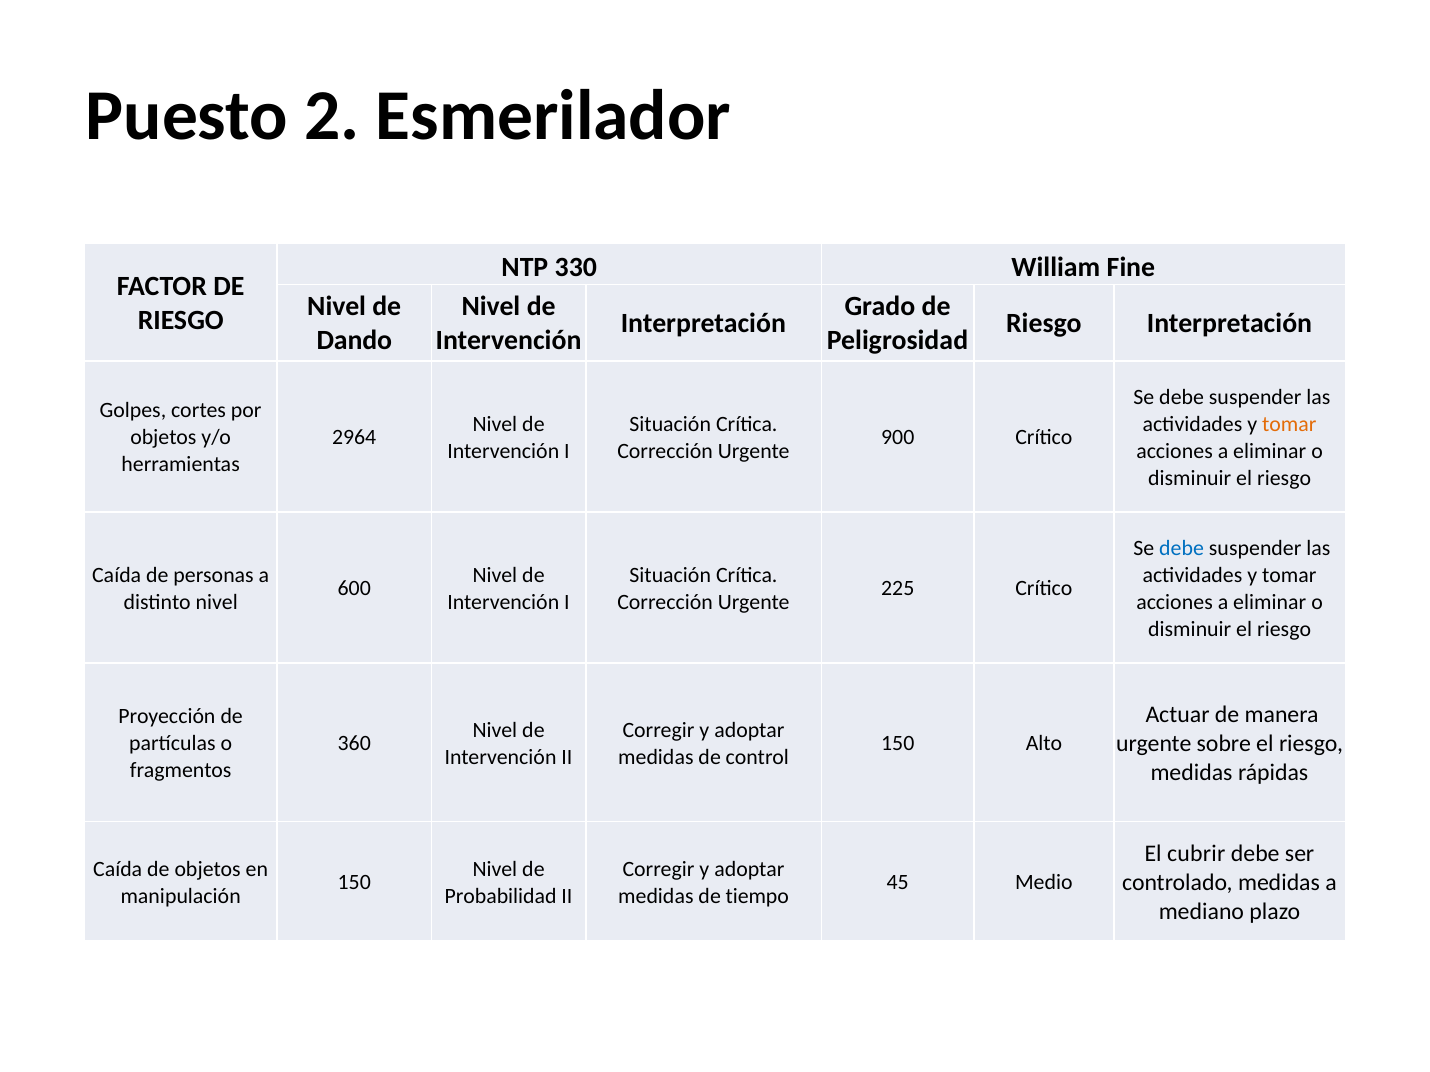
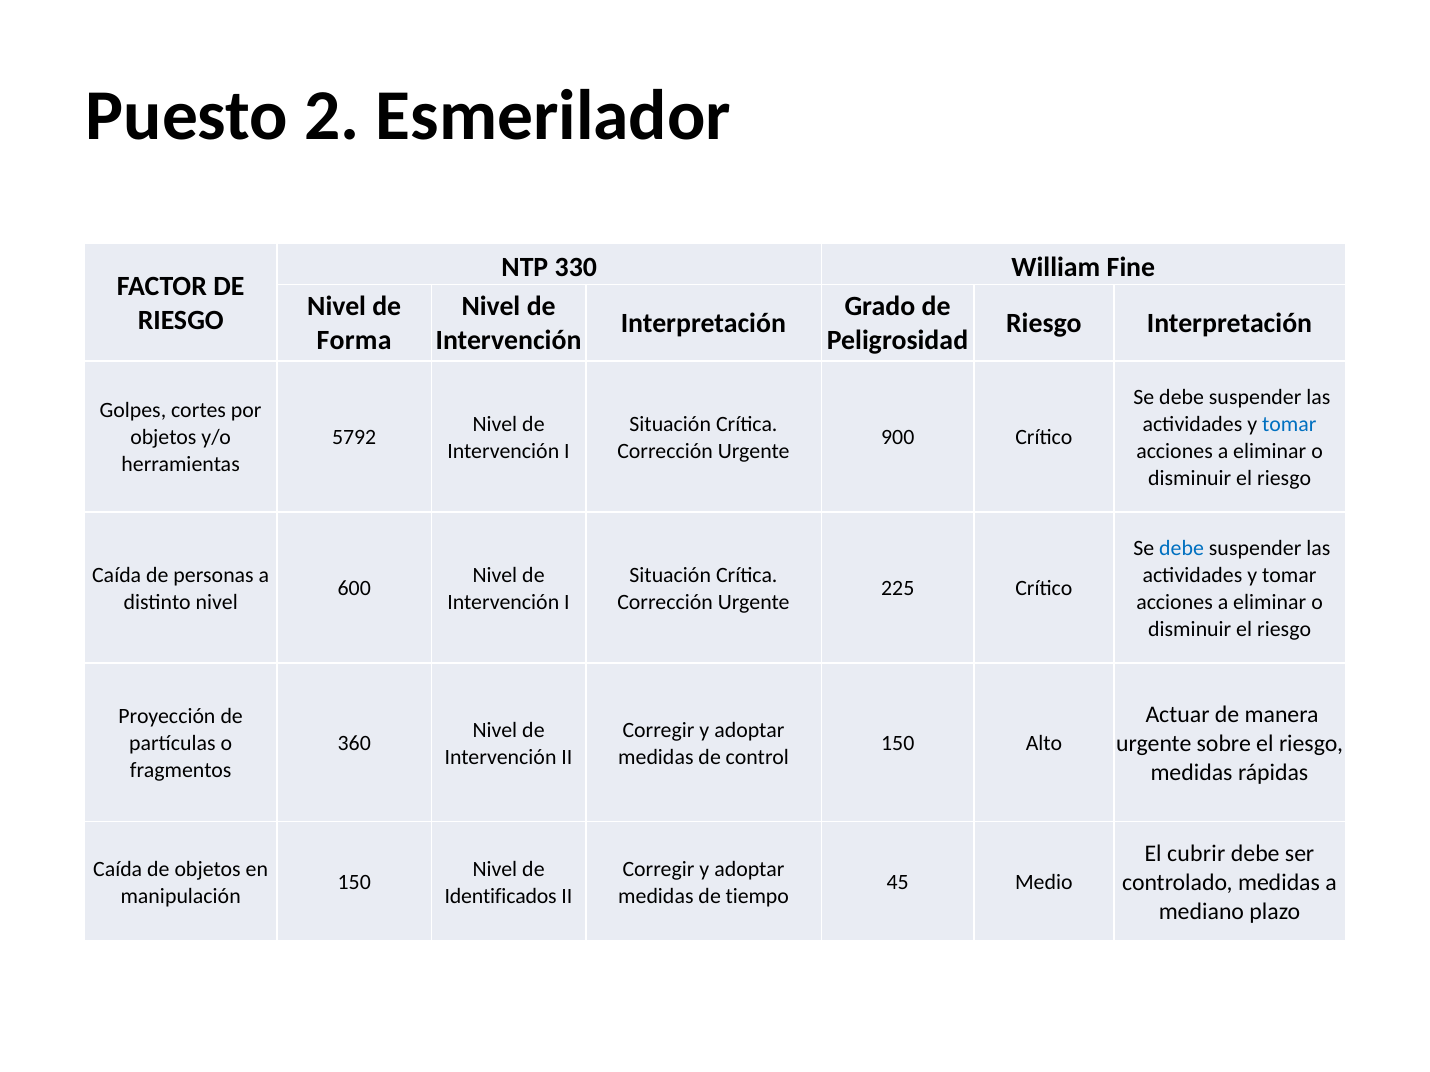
Dando: Dando -> Forma (354, 341)
tomar colour: orange -> blue (1289, 424)
2964: 2964 -> 5792 (354, 438)
Probabilidad: Probabilidad -> Identificados (501, 896)
